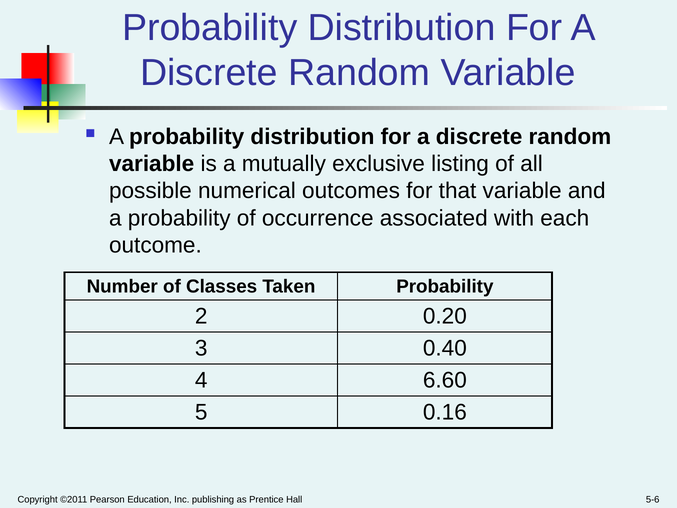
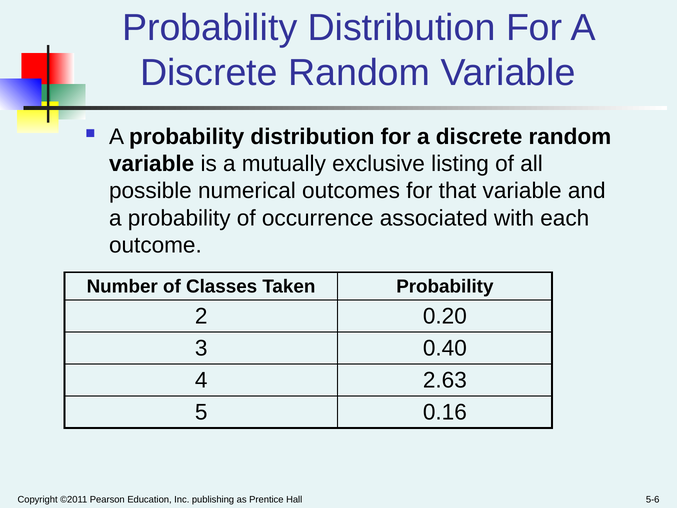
6.60: 6.60 -> 2.63 (445, 380)
